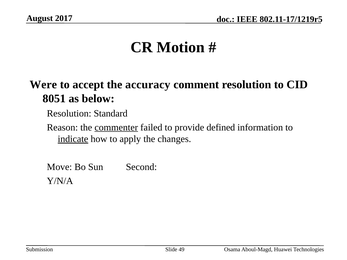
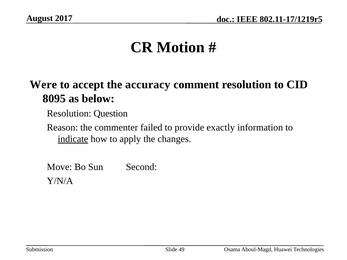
8051: 8051 -> 8095 (54, 99)
Standard: Standard -> Question (111, 114)
commenter underline: present -> none (116, 128)
defined: defined -> exactly (221, 128)
